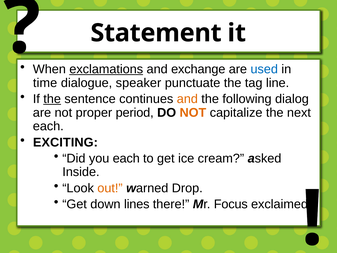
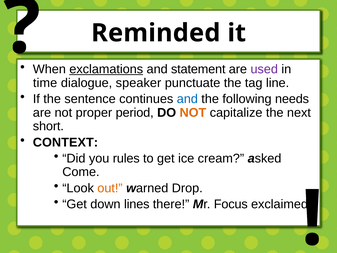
Statement: Statement -> Reminded (156, 33)
exchange: exchange -> statement (198, 69)
used colour: blue -> purple (264, 69)
the underline: present -> none (52, 99)
and colour: orange -> blue (187, 99)
dialog: dialog -> needs (292, 99)
each: each -> short (48, 126)
EXCITING: EXCITING -> CONTEXT (65, 142)
you each: each -> rules (126, 158)
Inside: Inside -> Come (81, 172)
